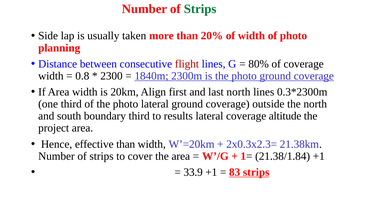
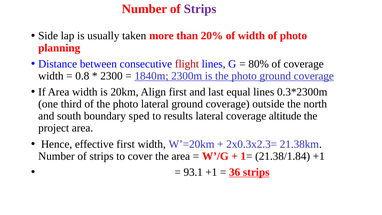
Strips colour: green -> purple (200, 9)
last north: north -> equal (238, 92)
boundary third: third -> sped (139, 116)
effective than: than -> first (126, 144)
33.9: 33.9 -> 93.1 (193, 172)
83: 83 -> 36 (235, 172)
